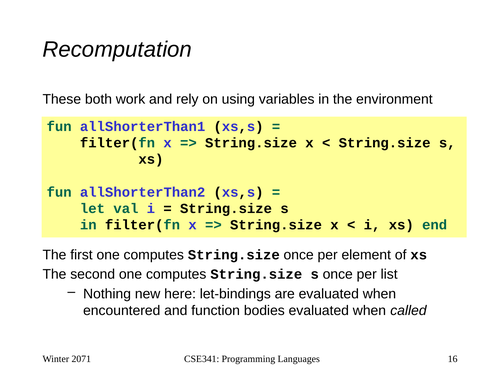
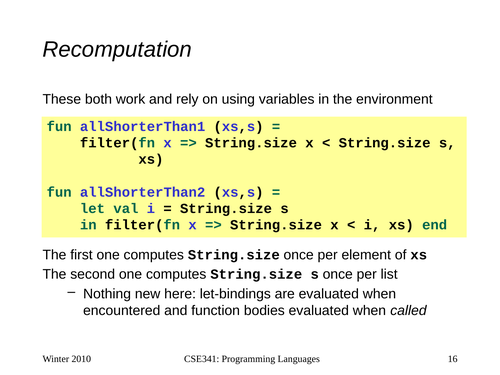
2071: 2071 -> 2010 (81, 359)
